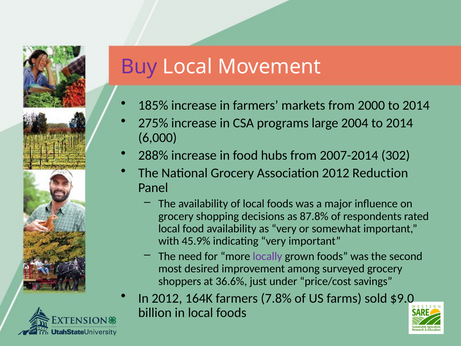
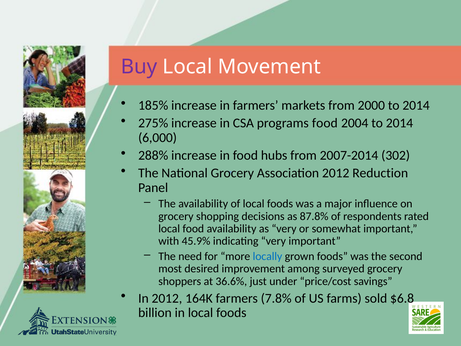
programs large: large -> food (325, 123)
locally colour: purple -> blue (267, 256)
$9.0: $9.0 -> $6.8 (402, 298)
